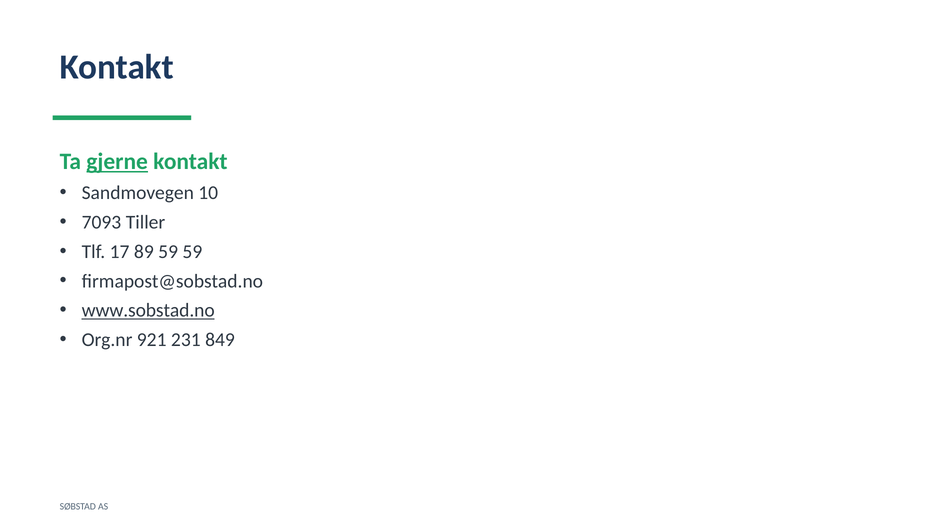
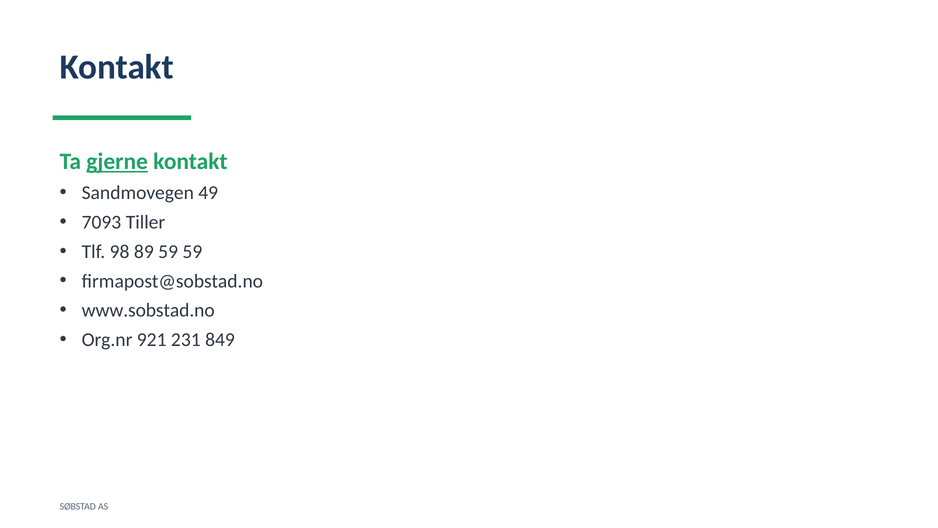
10: 10 -> 49 (208, 193)
17: 17 -> 98 (120, 252)
www.sobstad.no underline: present -> none (148, 310)
